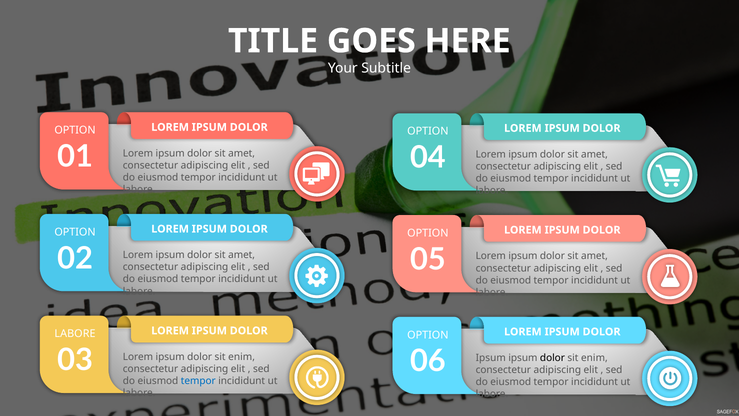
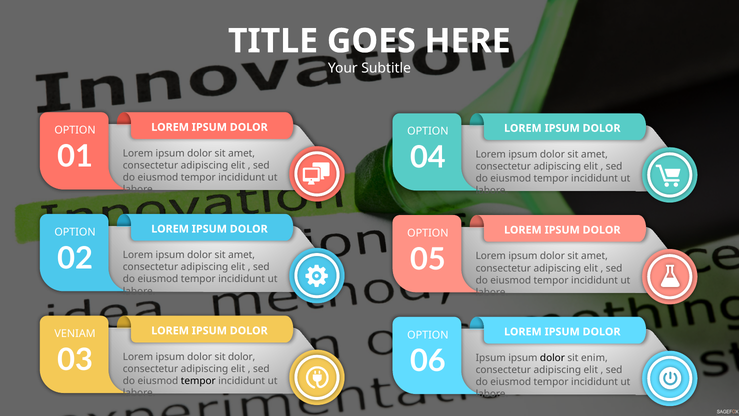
LABORE: LABORE -> VENIAM (75, 334)
enim: enim -> dolor (242, 357)
tempor colour: blue -> black (198, 381)
